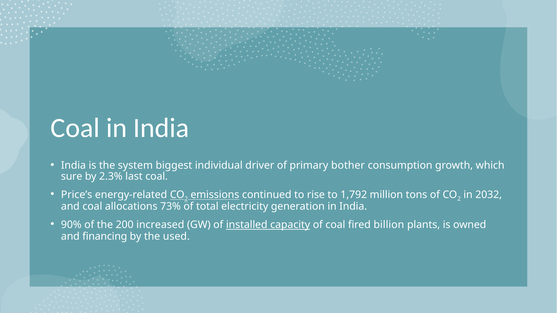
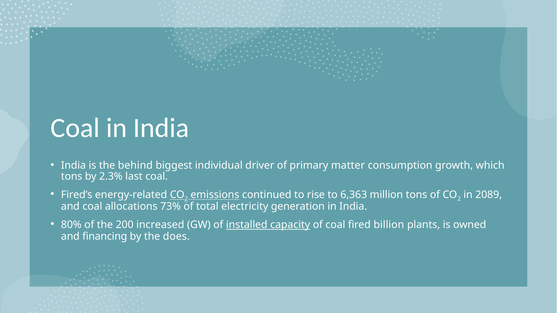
system: system -> behind (135, 165)
bother: bother -> matter (348, 165)
sure: sure -> tons (72, 177)
Price’s: Price’s -> Fired’s (77, 195)
1,792: 1,792 -> 6,363 (354, 195)
2032: 2032 -> 2089 (489, 195)
90%: 90% -> 80% (71, 225)
used: used -> does (176, 237)
